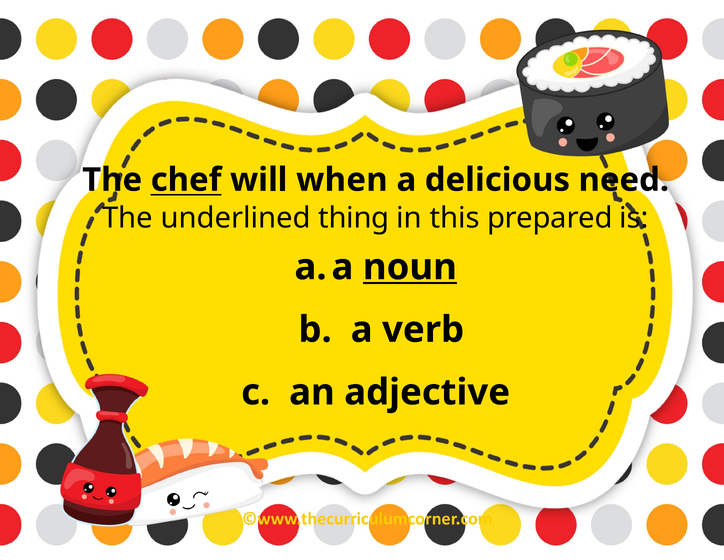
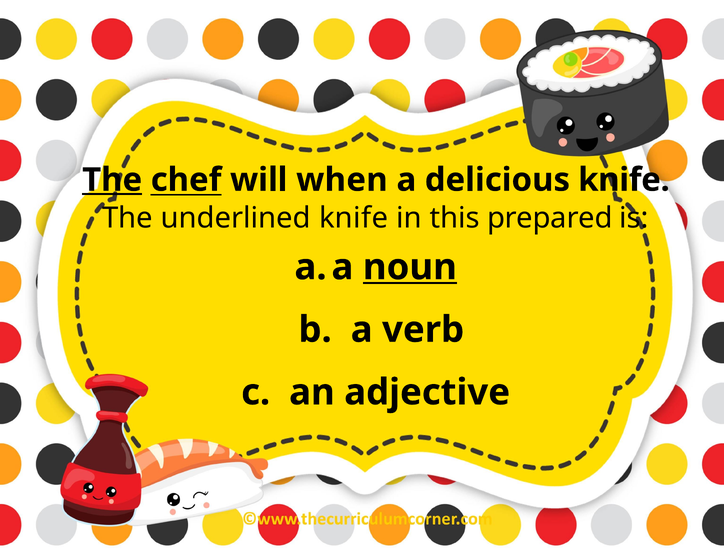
The underline: none -> present (112, 180)
delicious need: need -> knife (624, 180)
underlined thing: thing -> knife (354, 218)
